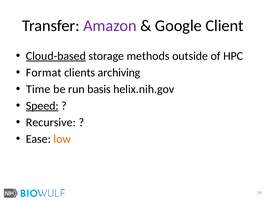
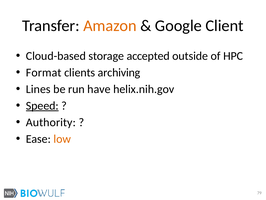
Amazon colour: purple -> orange (110, 26)
Cloud-based underline: present -> none (56, 56)
methods: methods -> accepted (148, 56)
Time: Time -> Lines (38, 89)
basis: basis -> have (99, 89)
Recursive: Recursive -> Authority (51, 122)
